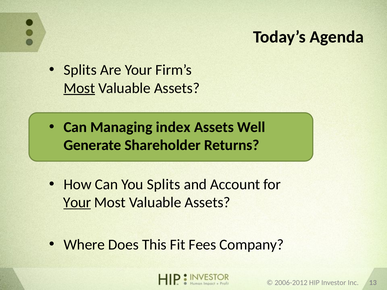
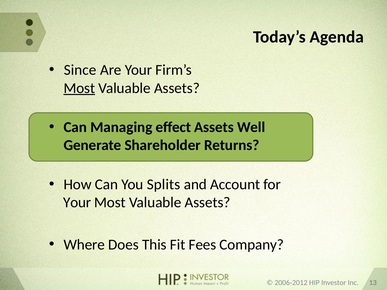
Splits: Splits -> Since (80, 70)
index: index -> effect (173, 127)
Your underline: present -> none (77, 203)
